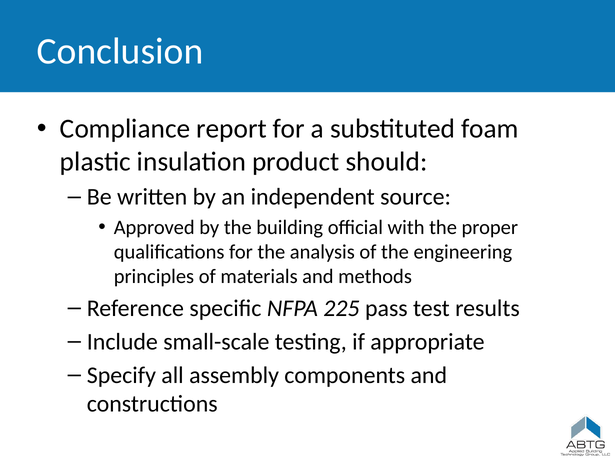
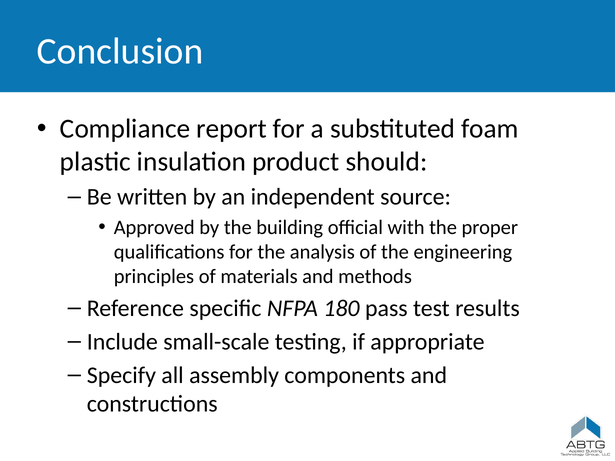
225: 225 -> 180 (341, 309)
